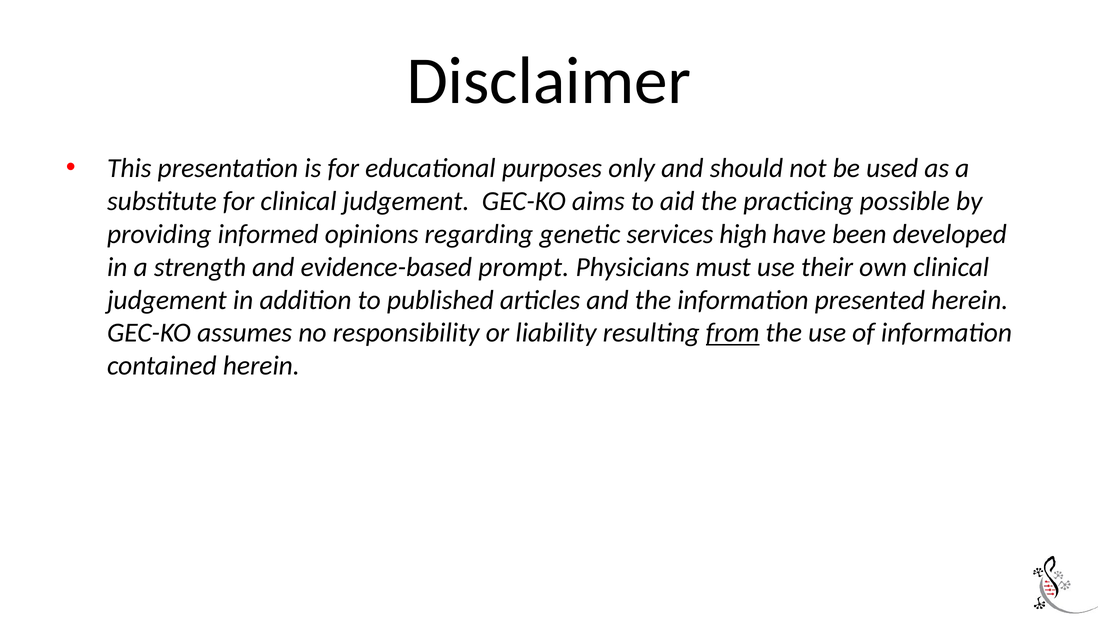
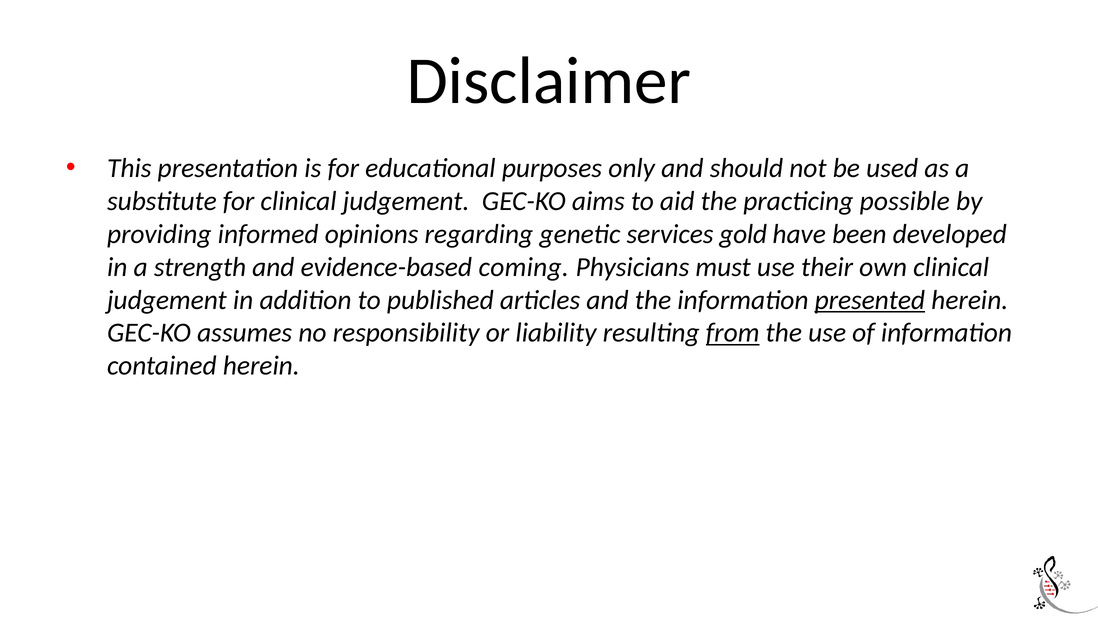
high: high -> gold (743, 234)
prompt: prompt -> coming (524, 267)
presented underline: none -> present (870, 300)
